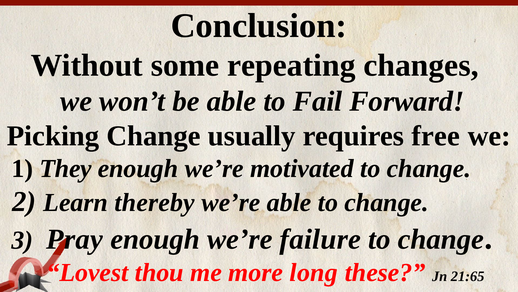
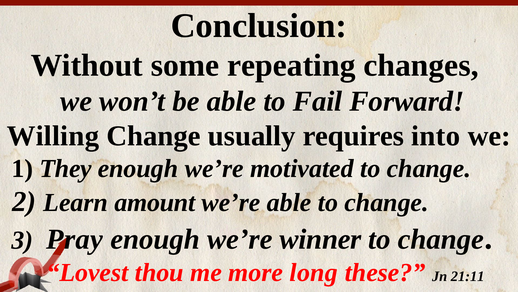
Picking: Picking -> Willing (53, 136)
free: free -> into (436, 136)
thereby: thereby -> amount (155, 202)
failure: failure -> winner (321, 239)
21:65: 21:65 -> 21:11 (468, 276)
